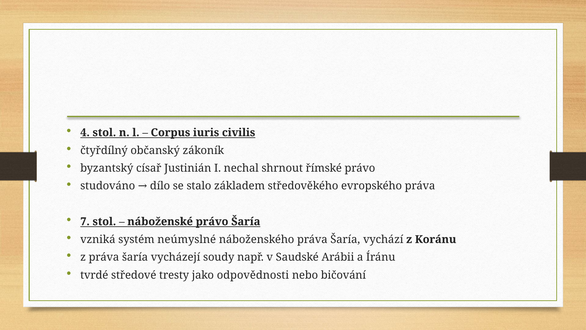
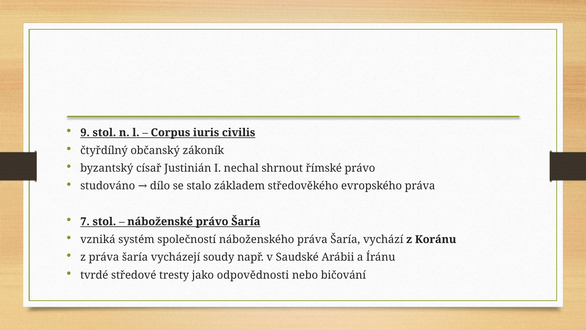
4: 4 -> 9 (85, 132)
neúmyslné: neúmyslné -> společností (187, 239)
